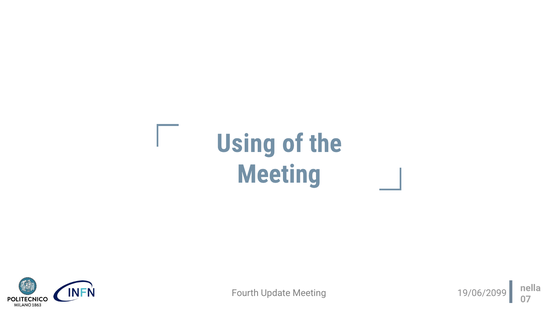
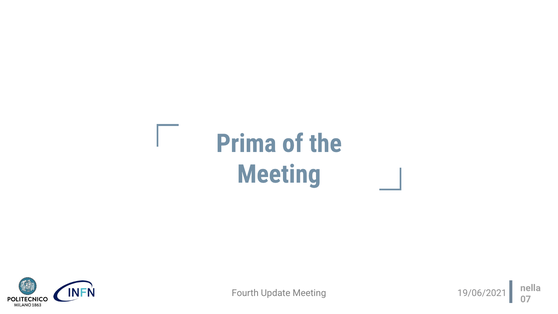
Using: Using -> Prima (246, 143)
19/06/2099: 19/06/2099 -> 19/06/2021 (482, 293)
